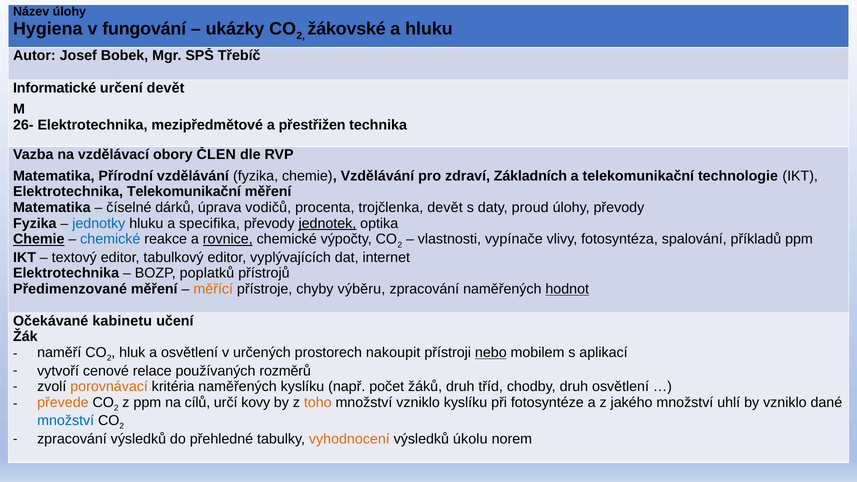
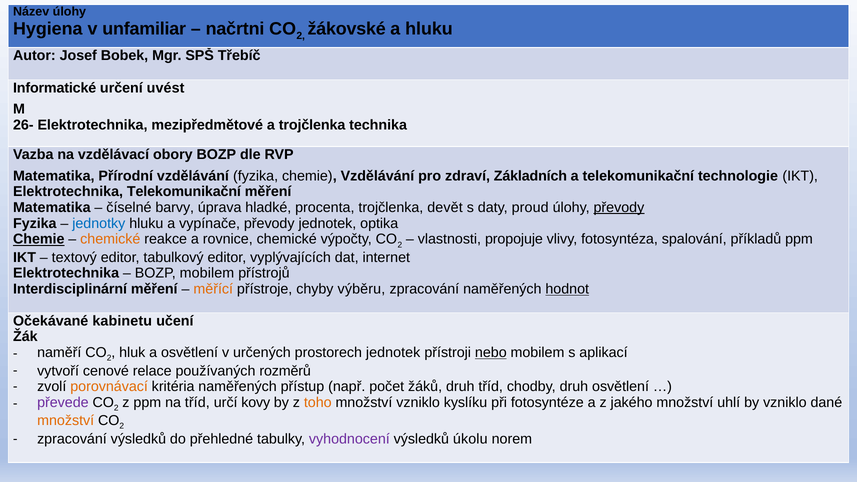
fungování: fungování -> unfamiliar (144, 29)
ukázky: ukázky -> načrtni (235, 29)
určení devět: devět -> uvést (166, 88)
a přestřižen: přestřižen -> trojčlenka (312, 125)
obory ČLEN: ČLEN -> BOZP (216, 155)
dárků: dárků -> barvy (175, 208)
vodičů: vodičů -> hladké (268, 208)
převody underline: none -> present (619, 208)
specifika: specifika -> vypínače (210, 223)
jednotek underline: present -> none (327, 223)
chemické colour: blue -> orange (110, 239)
rovnice underline: present -> none (228, 239)
vypínače: vypínače -> propojuje (514, 239)
BOZP poplatků: poplatků -> mobilem (207, 273)
Předimenzované: Předimenzované -> Interdisciplinární (70, 289)
prostorech nakoupit: nakoupit -> jednotek (393, 353)
naměřených kyslíku: kyslíku -> přístup (302, 387)
převede colour: orange -> purple (63, 403)
na cílů: cílů -> tříd (197, 403)
množství colour: blue -> orange (66, 421)
vyhodnocení colour: orange -> purple (349, 439)
